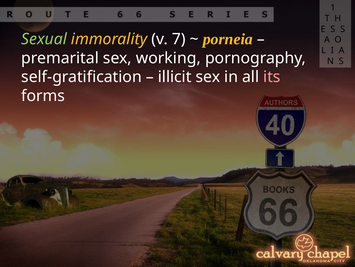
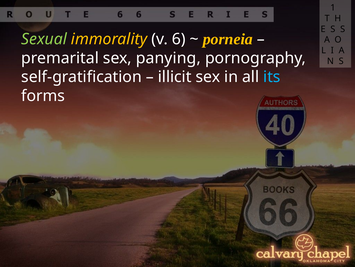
7: 7 -> 6 (179, 39)
working: working -> panying (168, 58)
its colour: pink -> light blue (272, 77)
